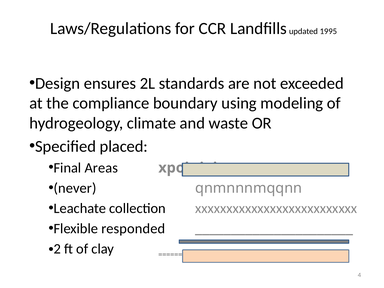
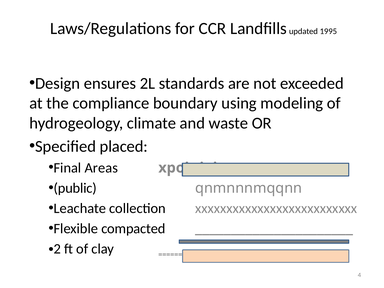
never: never -> public (75, 188)
responded: responded -> compacted (133, 229)
